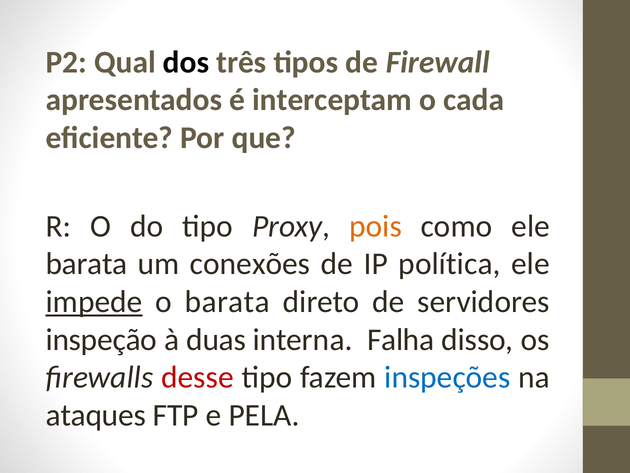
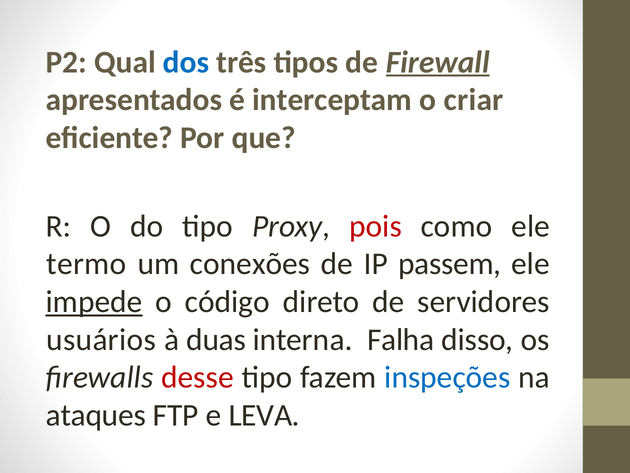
dos colour: black -> blue (186, 62)
Firewall underline: none -> present (438, 62)
cada: cada -> criar (474, 100)
pois colour: orange -> red (376, 226)
barata: barata -> termo (86, 264)
política: política -> passem (450, 264)
o barata: barata -> código (227, 301)
inspeção: inspeção -> usuários (101, 339)
PELA: PELA -> LEVA (264, 415)
